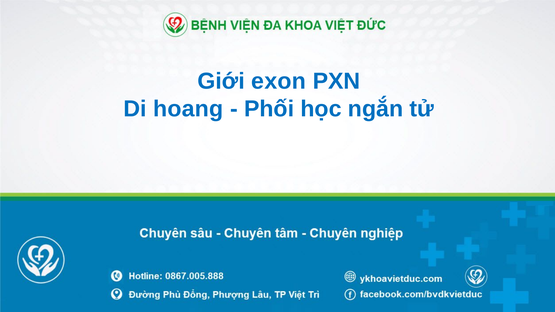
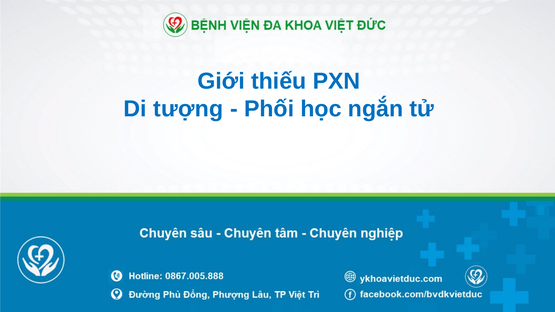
exon: exon -> thiếu (279, 81)
hoang: hoang -> tượng (188, 109)
